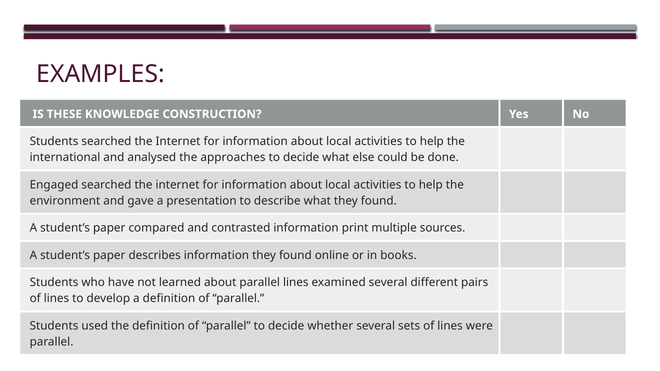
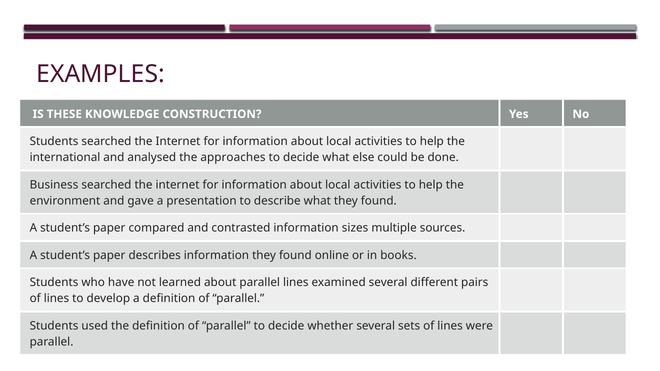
Engaged: Engaged -> Business (54, 185)
print: print -> sizes (355, 228)
